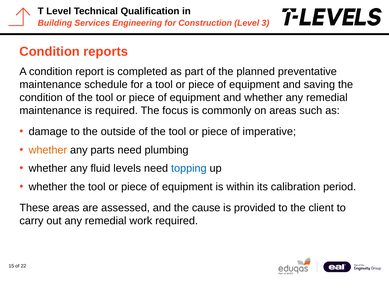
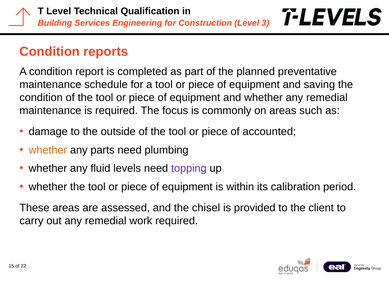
imperative: imperative -> accounted (269, 132)
topping colour: blue -> purple (189, 168)
cause: cause -> chisel (206, 208)
